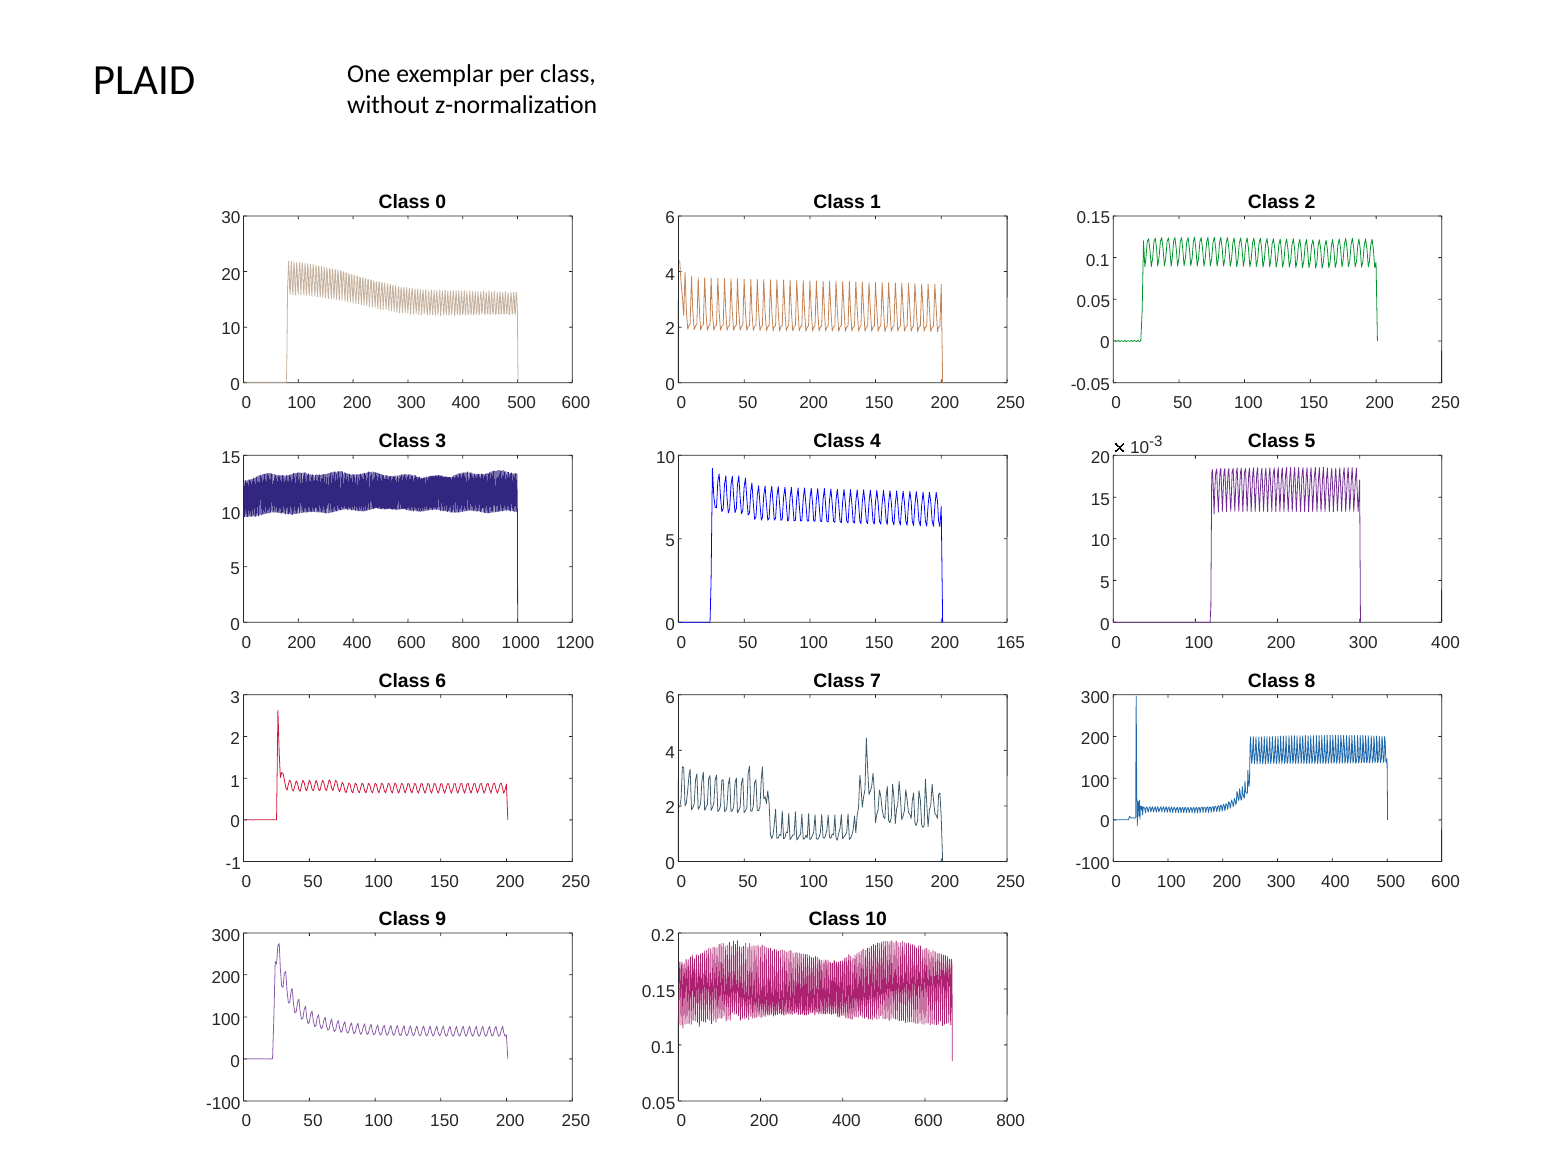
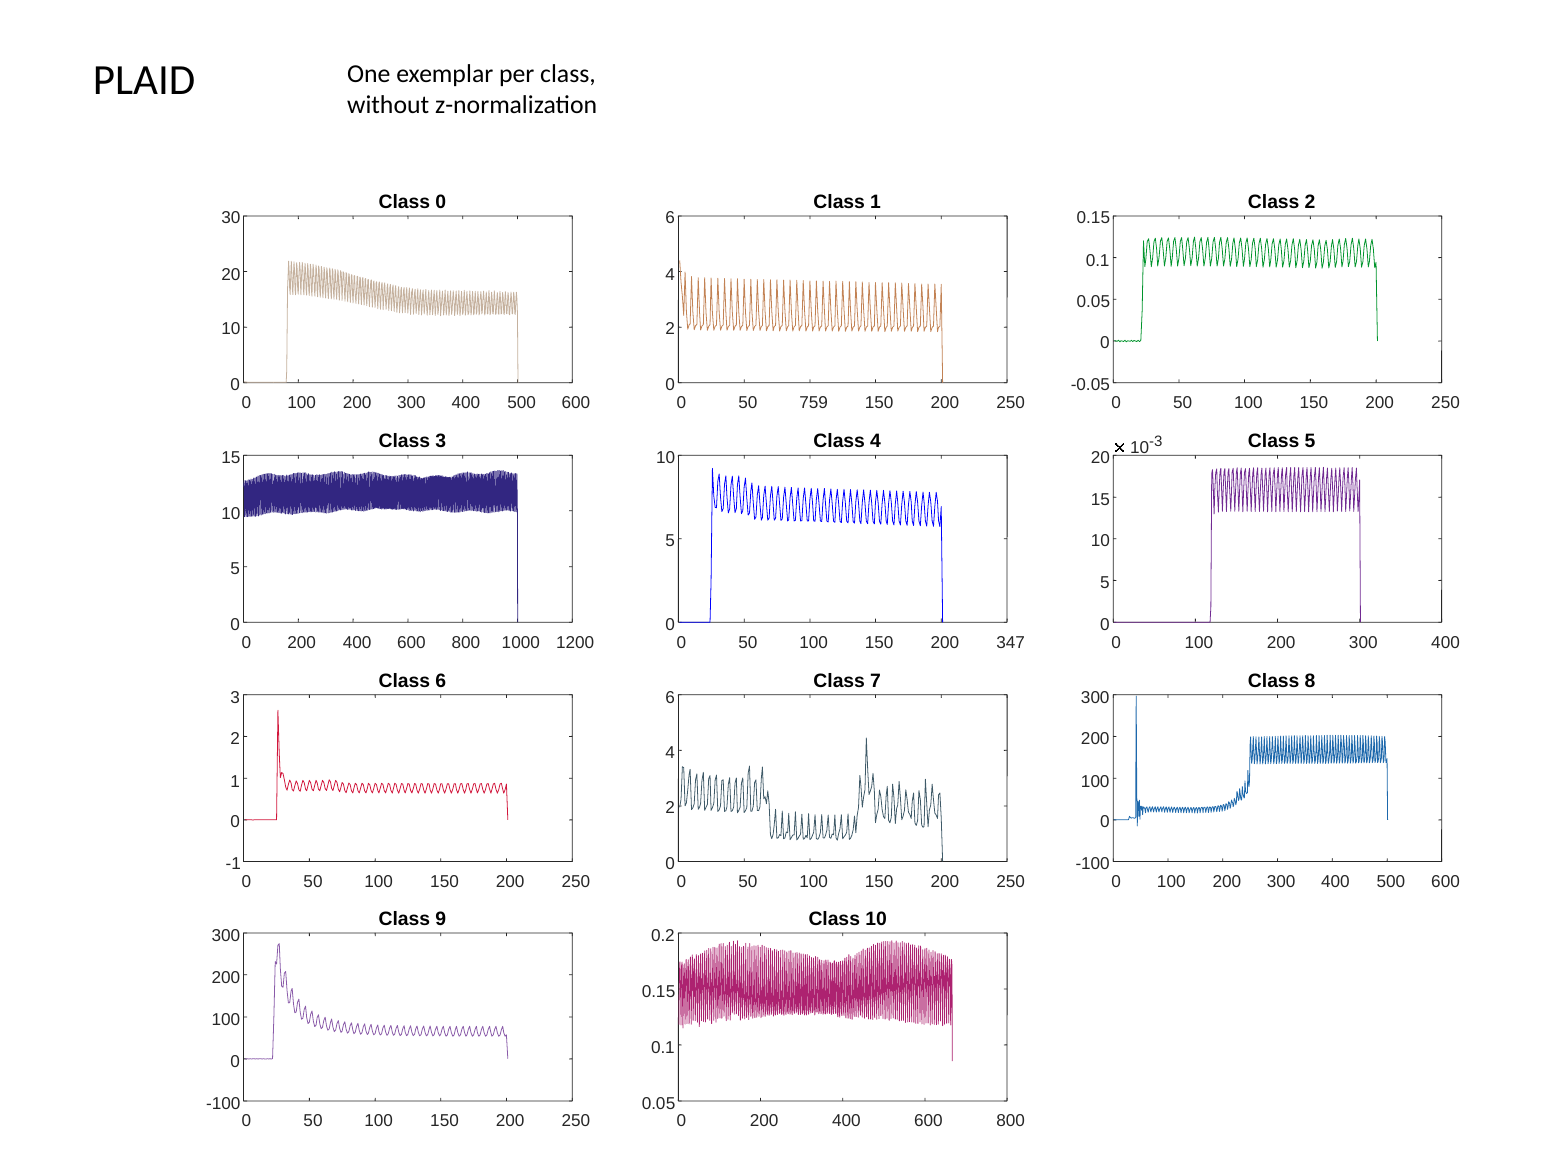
50 200: 200 -> 759 (814, 403)
165: 165 -> 347 (1011, 643)
